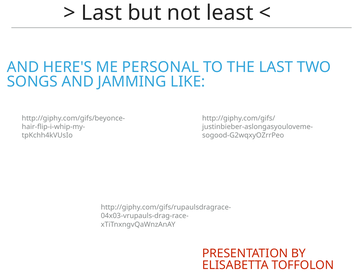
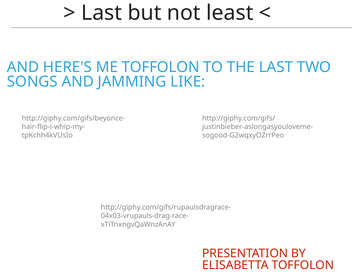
ME PERSONAL: PERSONAL -> TOFFOLON (161, 67)
